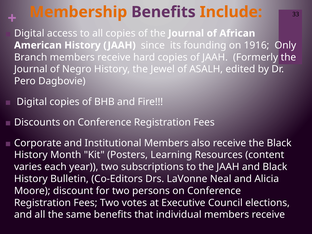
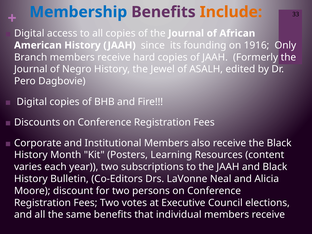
Membership colour: orange -> blue (78, 12)
